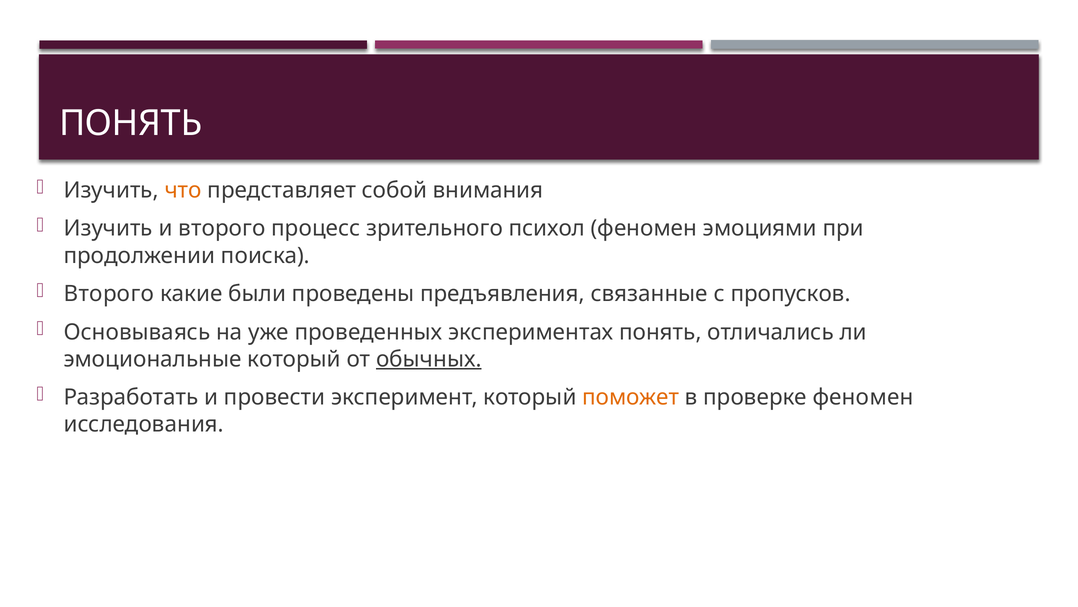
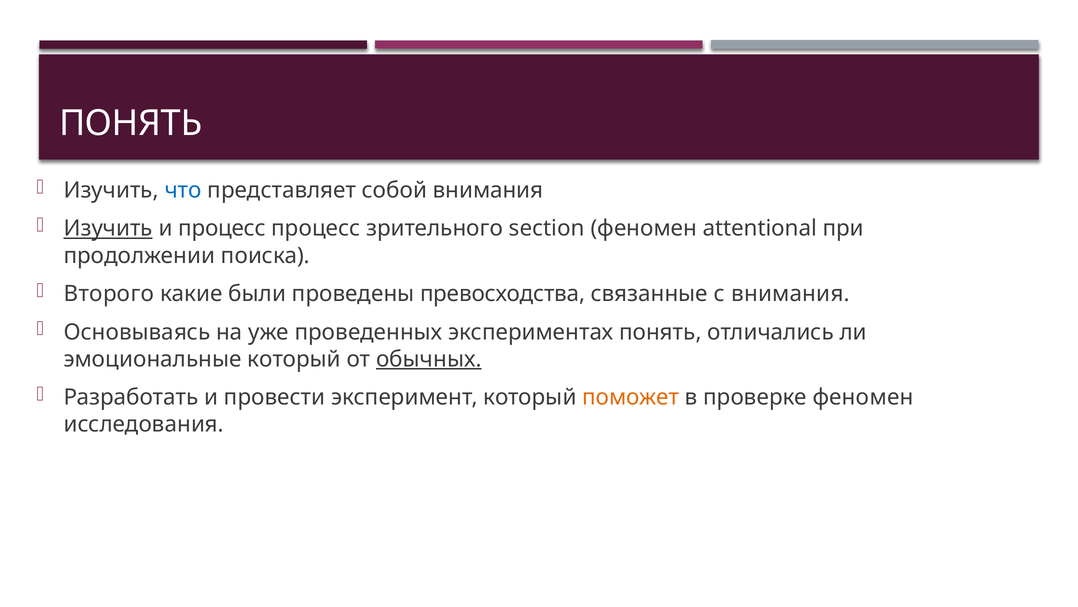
что colour: orange -> blue (183, 190)
Изучить underline: none -> present (108, 228)
и второго: второго -> процесс (222, 228)
психол: психол -> section (547, 228)
эмоциями: эмоциями -> attentional (760, 228)
предъявления: предъявления -> превосходства (503, 294)
с пропусков: пропусков -> внимания (791, 294)
